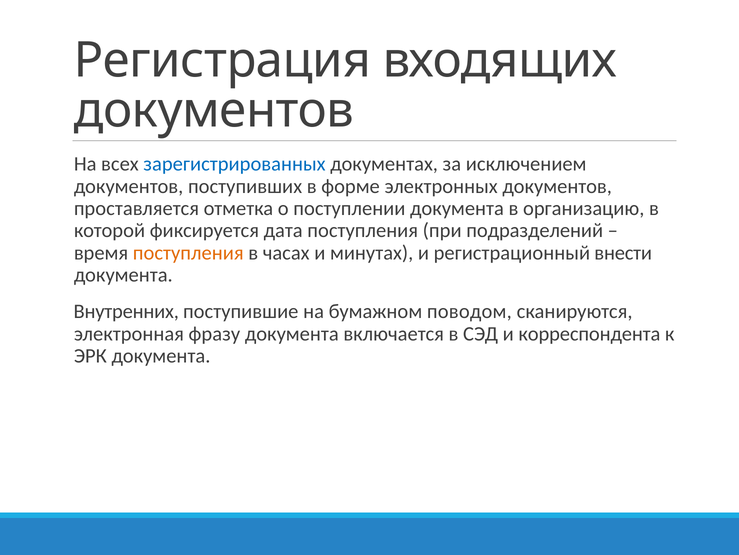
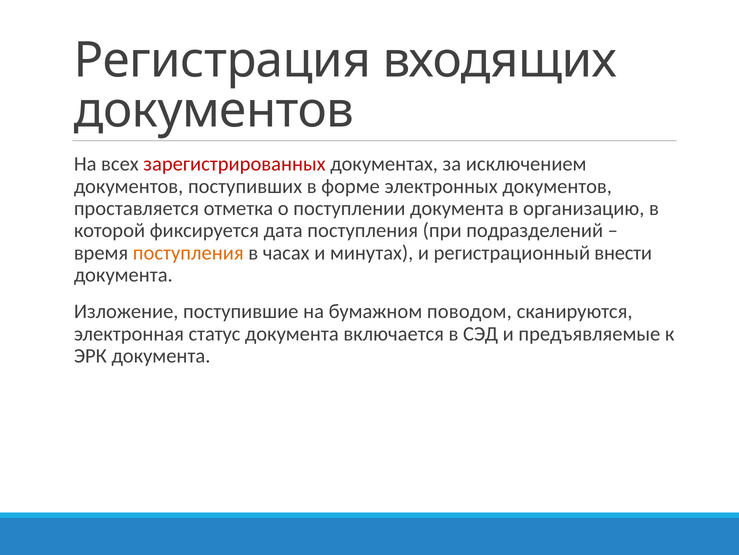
зарегистрированных colour: blue -> red (235, 164)
Внутренних: Внутренних -> Изложение (126, 311)
фразу: фразу -> статус (215, 333)
корреспондента: корреспондента -> предъявляемые (589, 333)
